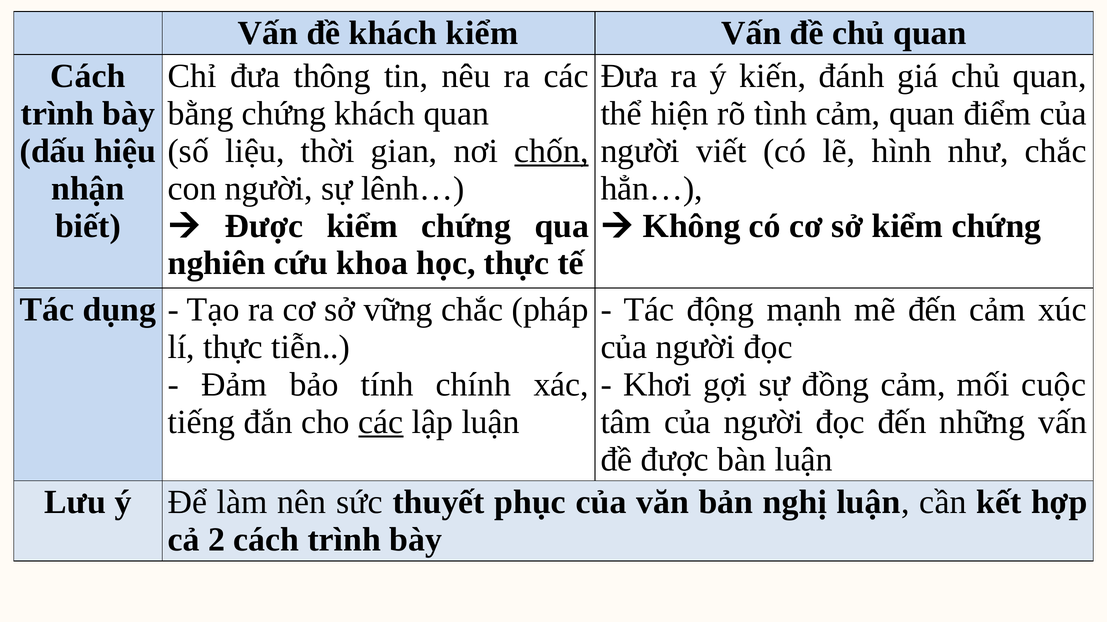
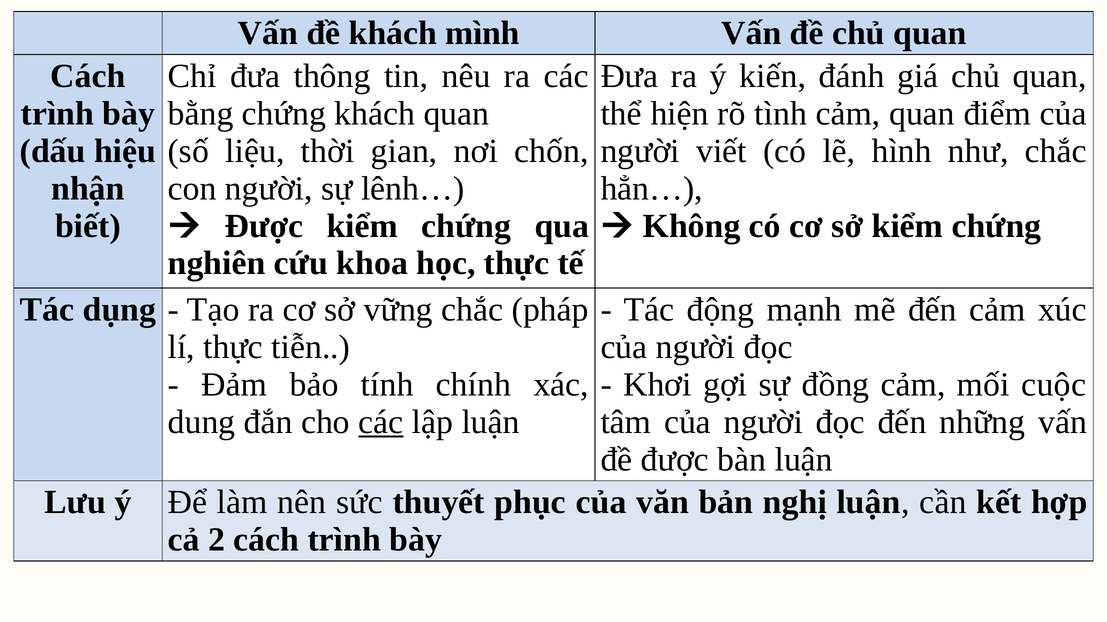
khách kiểm: kiểm -> mình (482, 33)
chốn underline: present -> none (552, 151)
tiếng: tiếng -> dung (202, 422)
